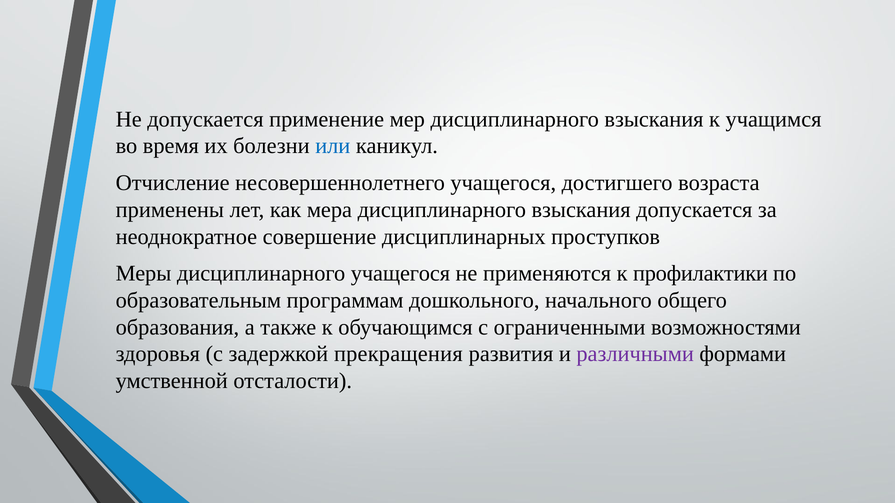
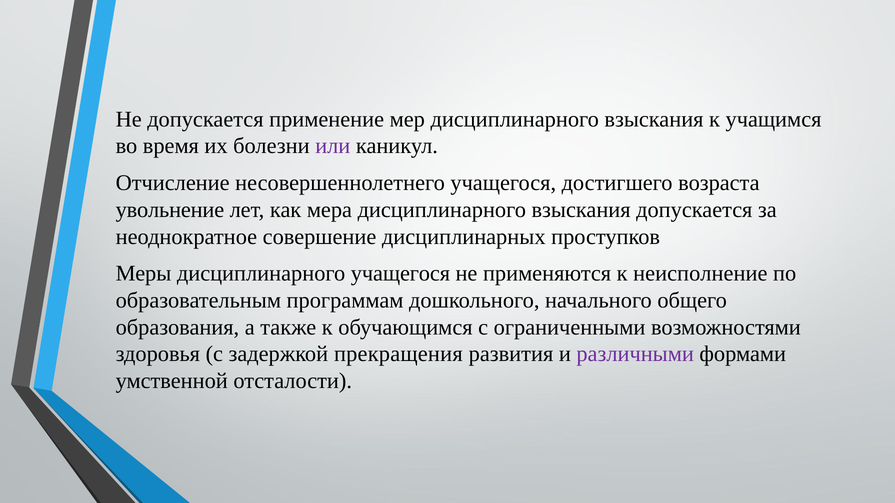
или colour: blue -> purple (333, 146)
применены: применены -> увольнение (170, 210)
профилактики: профилактики -> неисполнение (700, 274)
